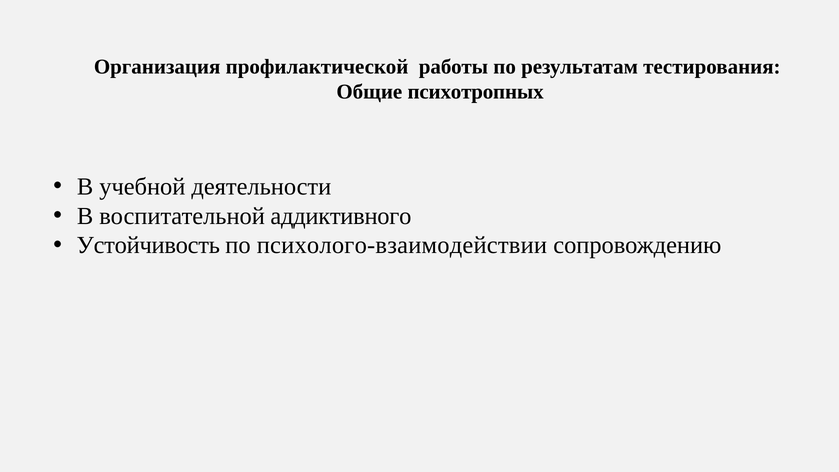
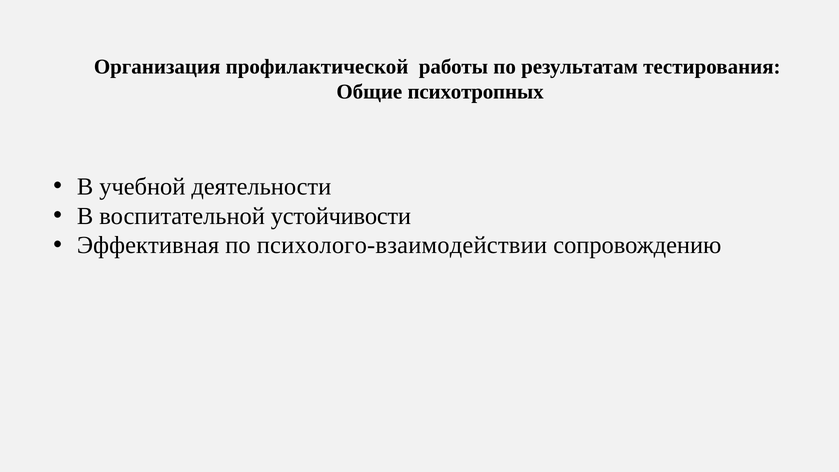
аддиктивного: аддиктивного -> устойчивости (341, 216)
Устойчивость: Устойчивость -> Эффективная (148, 245)
